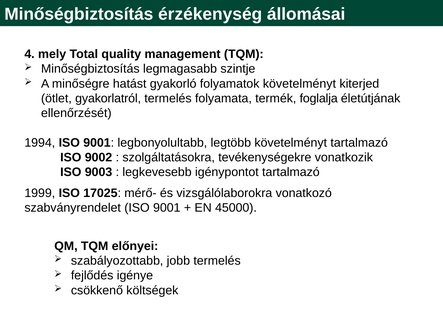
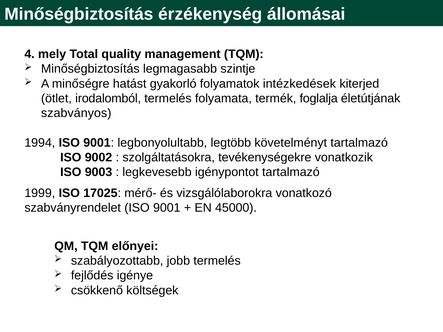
folyamatok követelményt: követelményt -> intézkedések (299, 84)
gyakorlatról: gyakorlatról -> irodalomból (108, 98)
ellenőrzését: ellenőrzését -> szabványos (76, 113)
